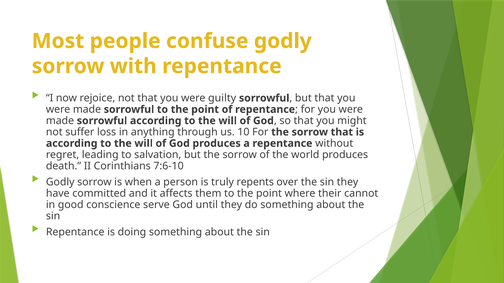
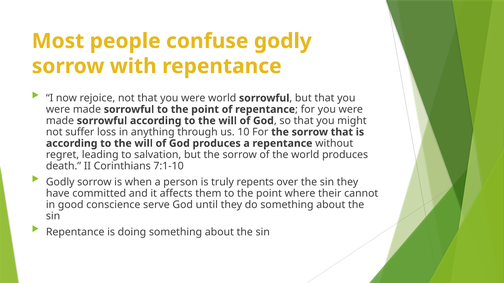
were guilty: guilty -> world (222, 98)
7:6-10: 7:6-10 -> 7:1-10 (169, 166)
